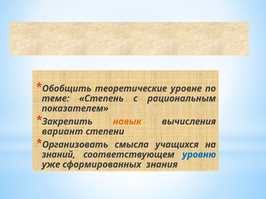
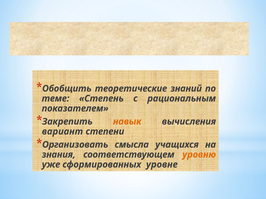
уровне: уровне -> знаний (186, 89)
знаний: знаний -> знания (59, 155)
уровню colour: blue -> orange (199, 155)
знания: знания -> уровне (162, 165)
